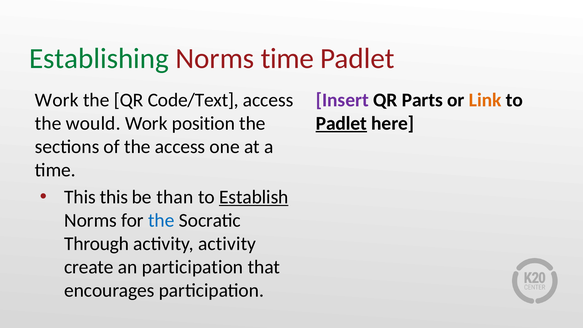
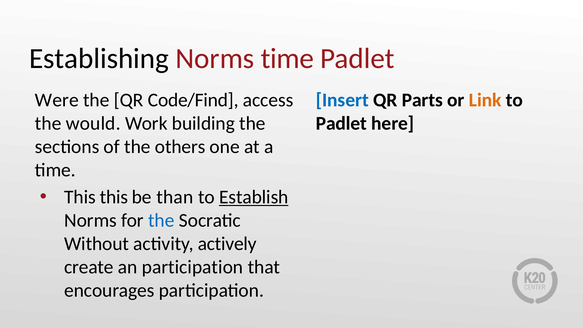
Establishing colour: green -> black (99, 59)
Work: Work -> Were (57, 100)
Code/Text: Code/Text -> Code/Find (193, 100)
Insert colour: purple -> blue (342, 100)
position: position -> building (203, 123)
Padlet underline: present -> none (341, 123)
the access: access -> others (180, 147)
Through: Through -> Without (97, 244)
activity activity: activity -> actively (227, 244)
